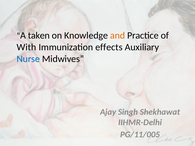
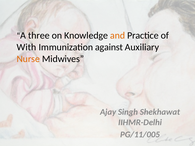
taken: taken -> three (39, 36)
effects: effects -> against (109, 47)
Nurse colour: blue -> orange (28, 59)
